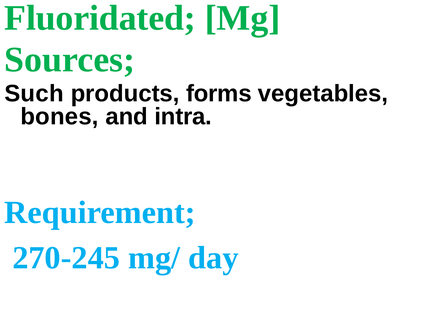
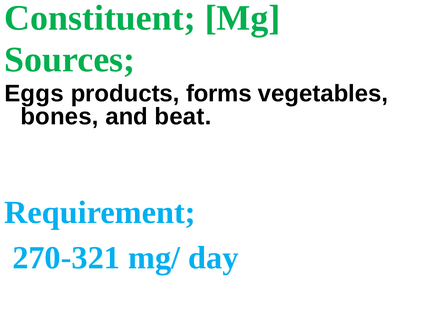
Fluoridated: Fluoridated -> Constituent (100, 18)
Such: Such -> Eggs (34, 94)
intra: intra -> beat (183, 117)
270-245: 270-245 -> 270-321 (66, 258)
